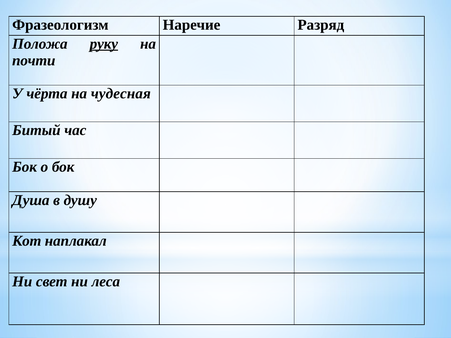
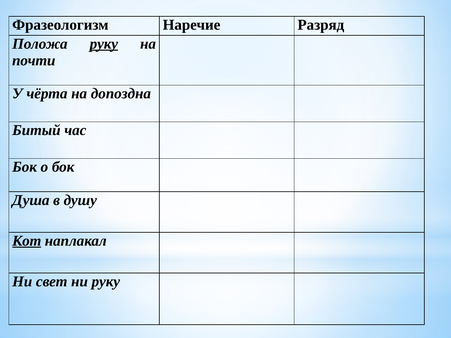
чудесная: чудесная -> допоздна (121, 94)
Кот underline: none -> present (27, 241)
ни леса: леса -> руку (106, 282)
